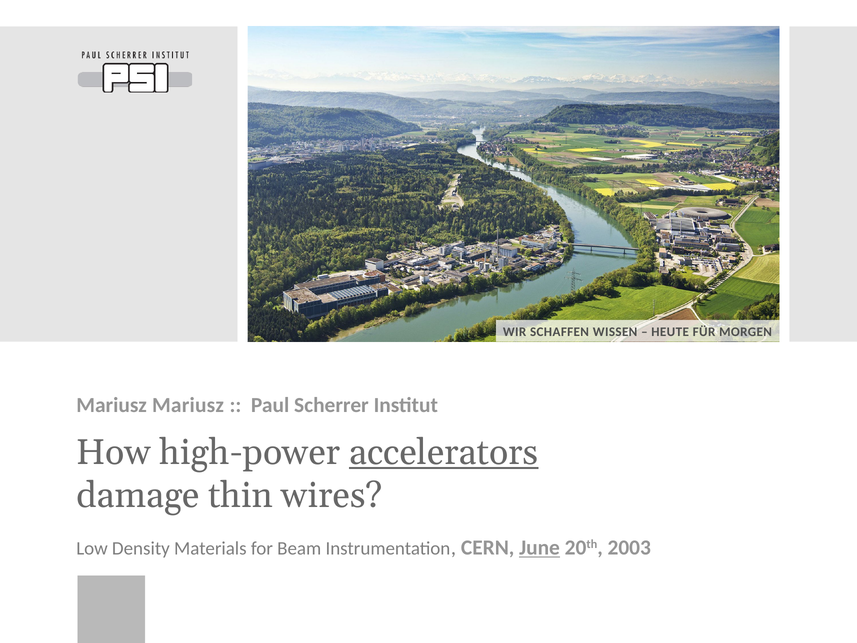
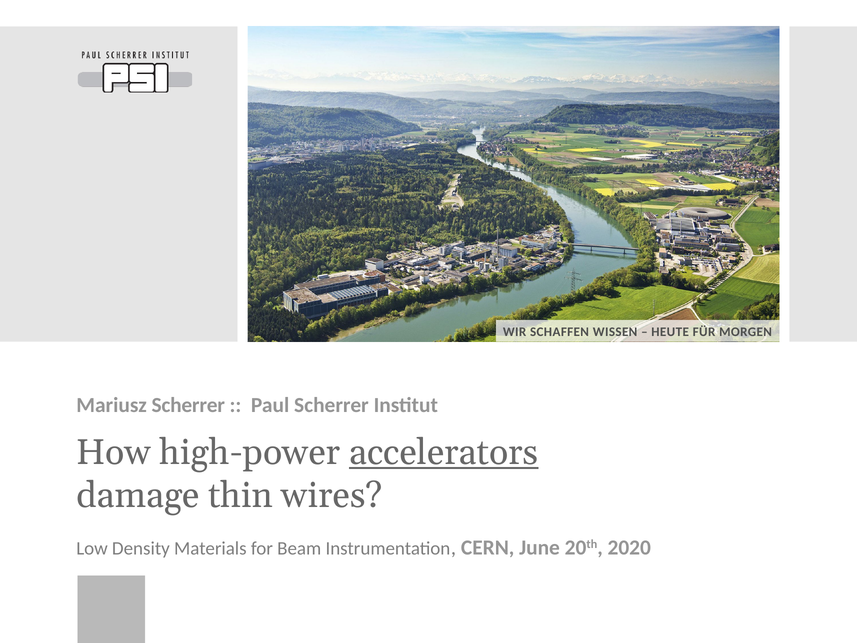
Mariusz Mariusz: Mariusz -> Scherrer (188, 405)
June underline: present -> none (540, 548)
2003: 2003 -> 2020 (629, 548)
